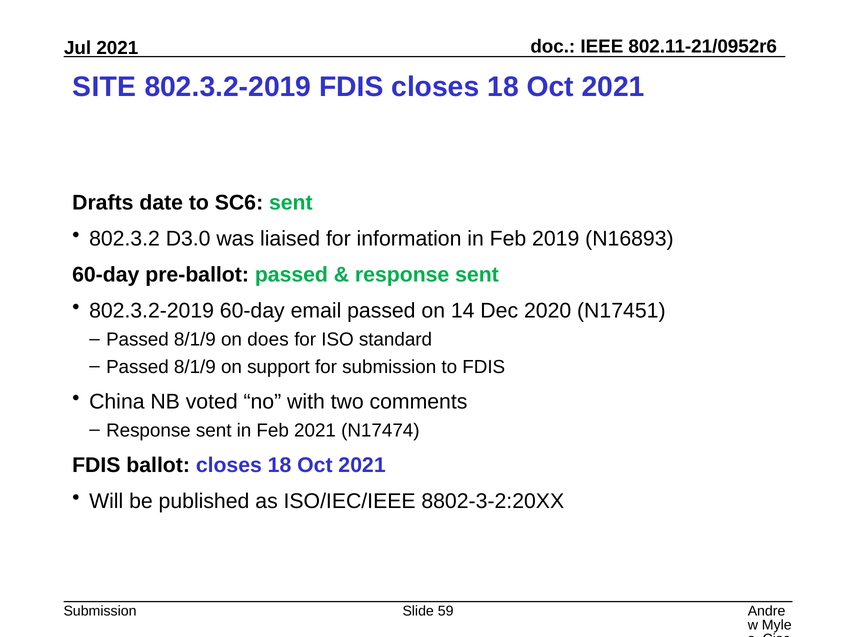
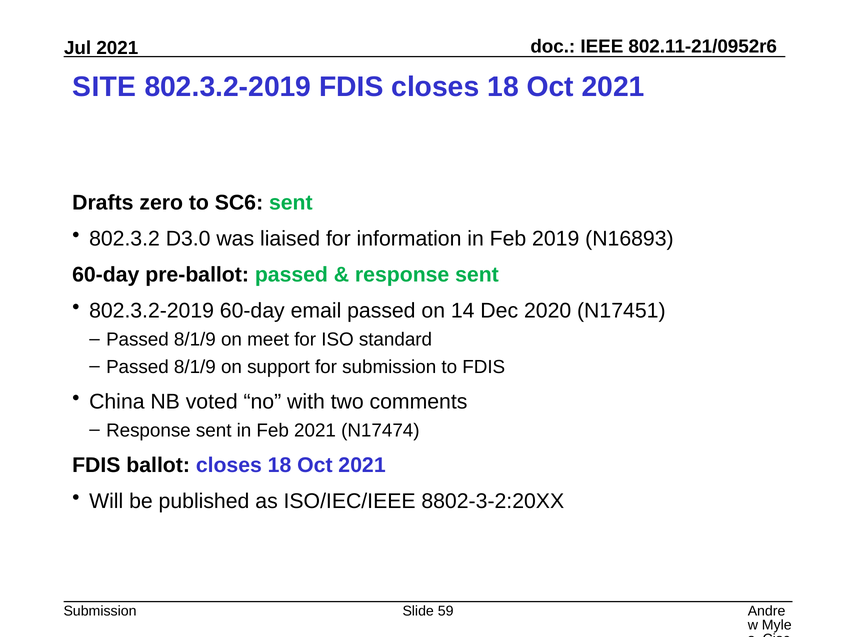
date: date -> zero (161, 202)
does: does -> meet (268, 339)
